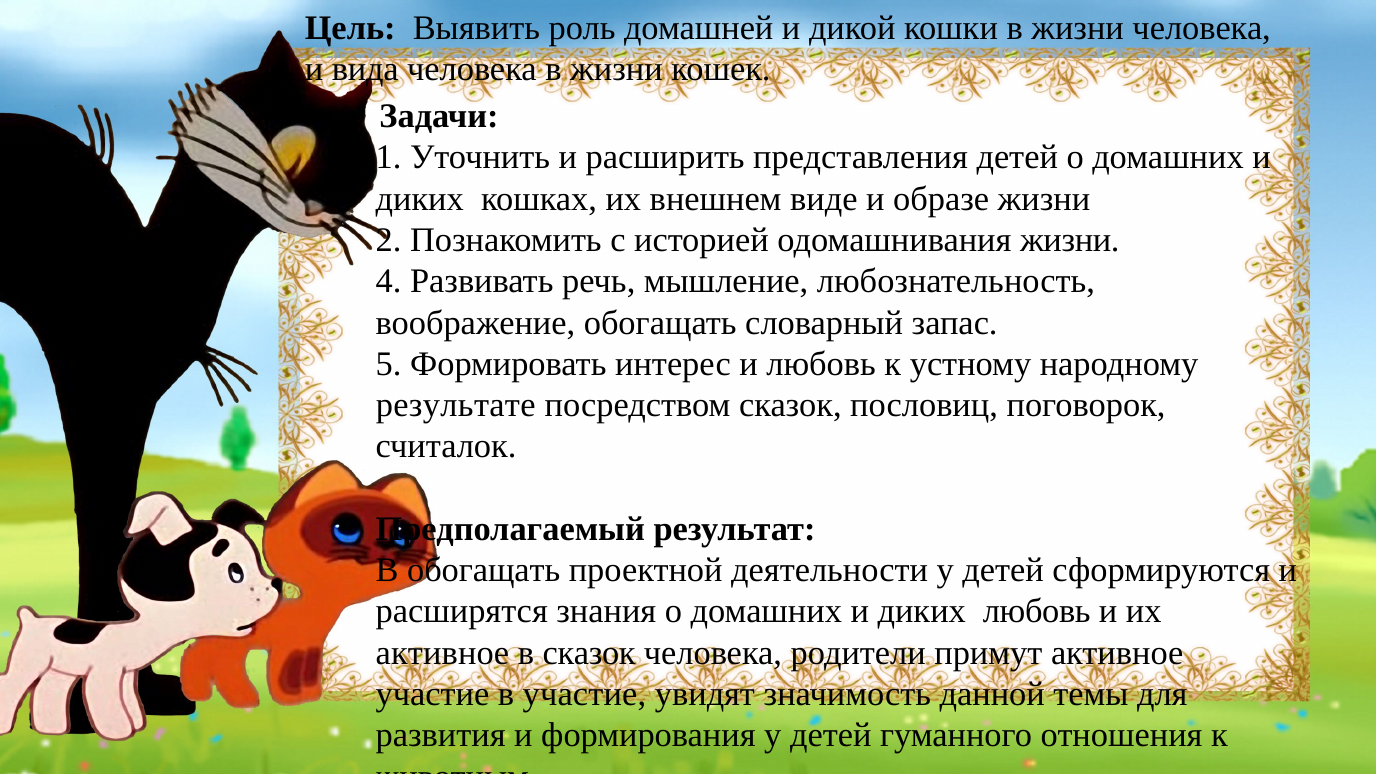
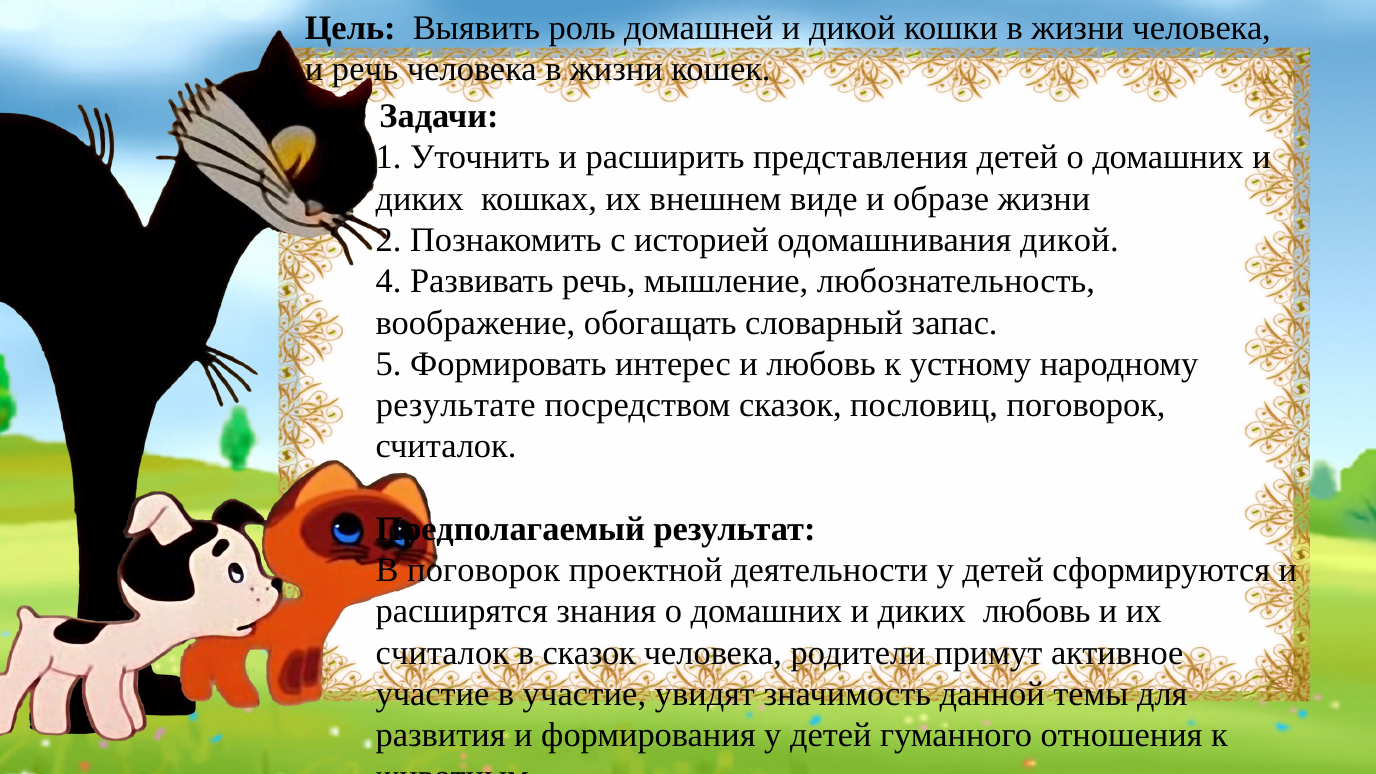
и вида: вида -> речь (365, 69)
одомашнивания жизни: жизни -> дикой (1069, 240)
В обогащать: обогащать -> поговорок (484, 570)
активное: активное -> считалок (442, 653)
